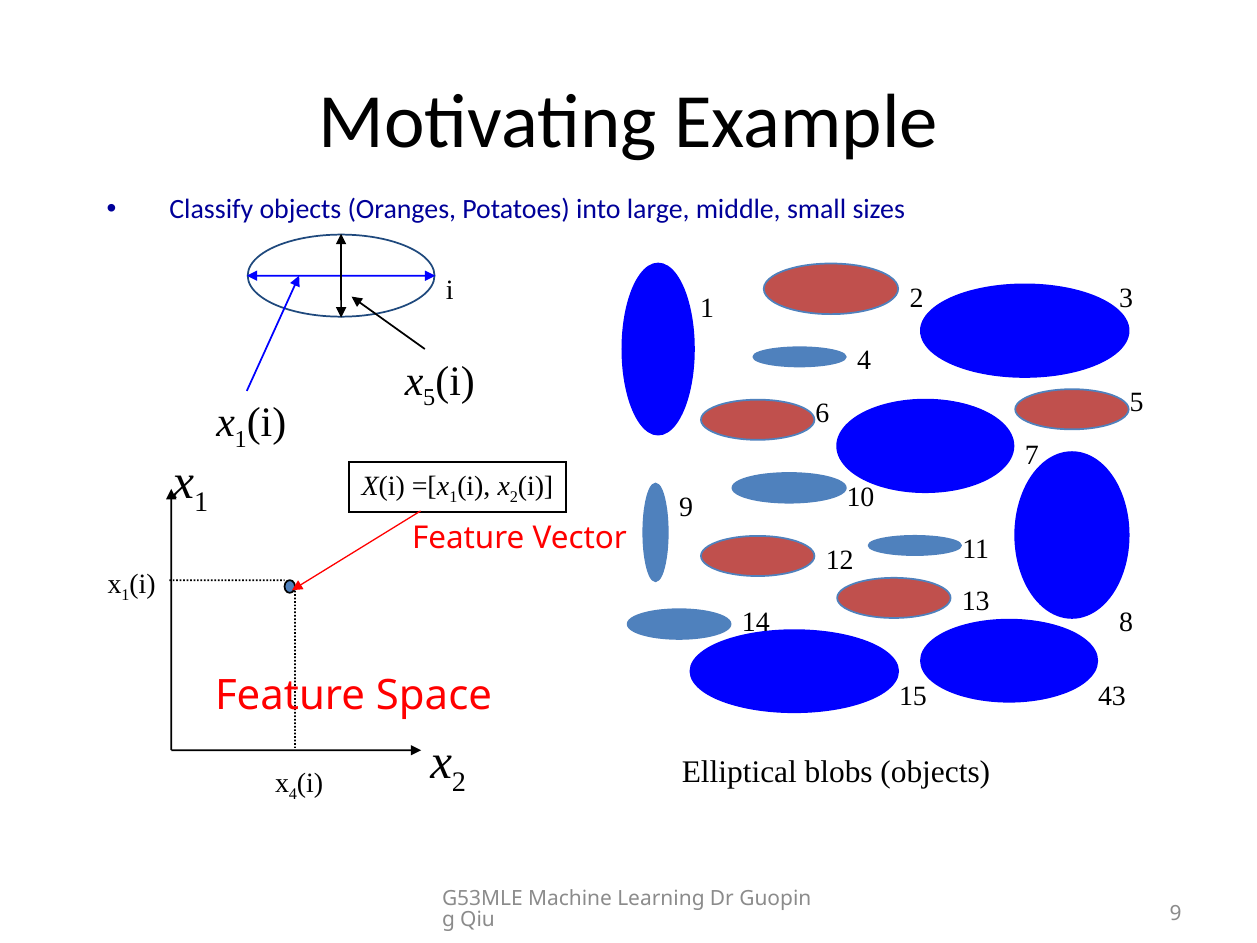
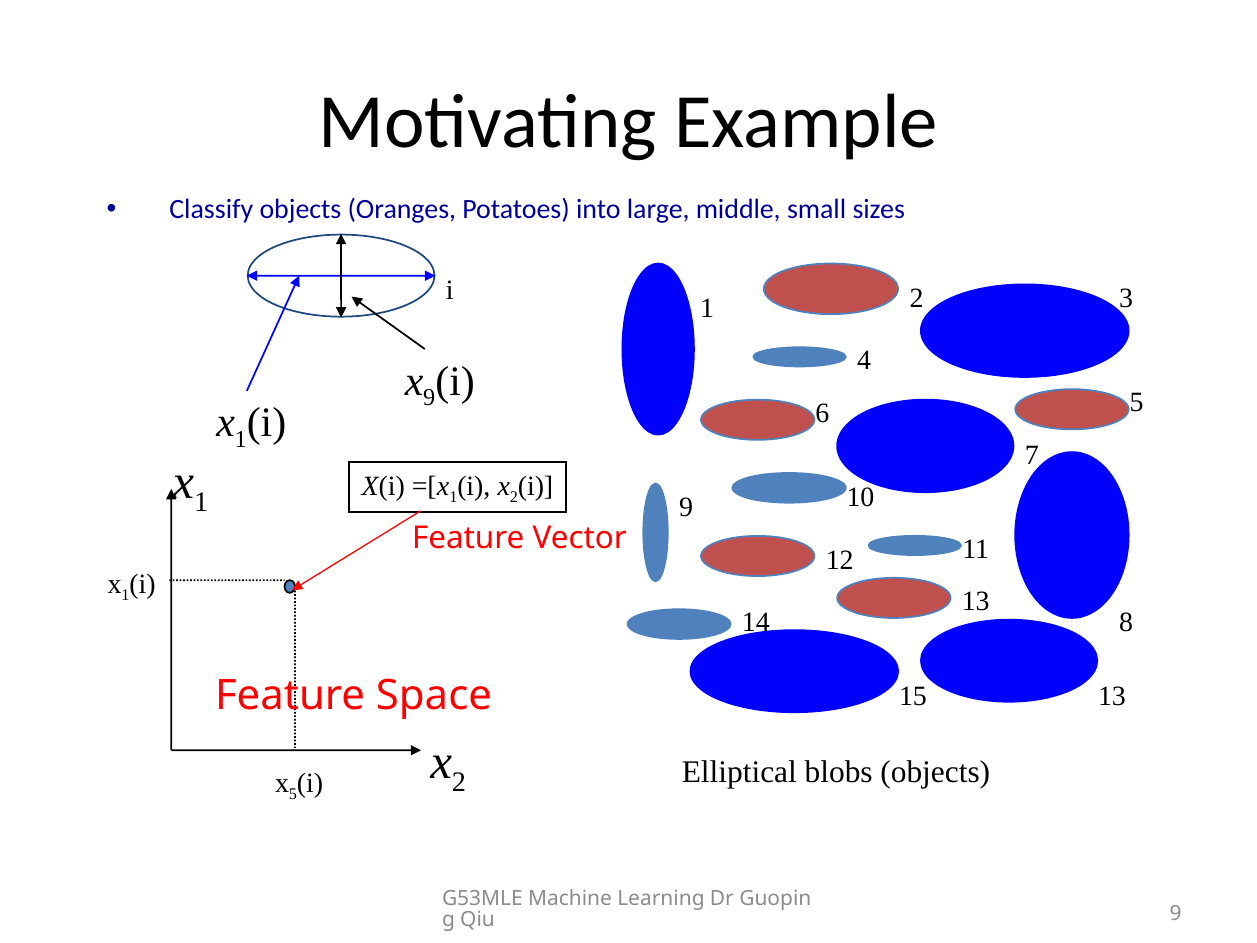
5: 5 -> 9 (429, 397)
15 43: 43 -> 13 (1112, 696)
4: 4 -> 5 (293, 794)
